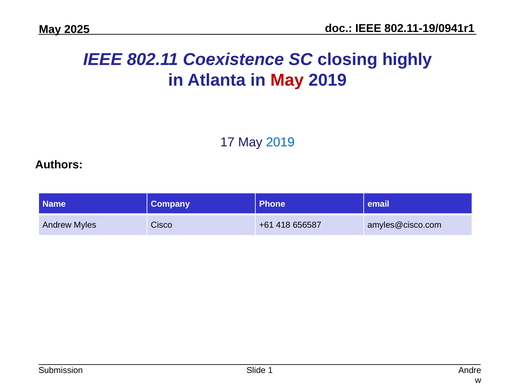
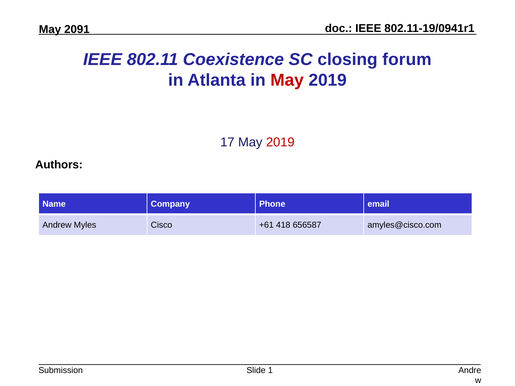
2025: 2025 -> 2091 (77, 29)
highly: highly -> forum (407, 60)
2019 colour: blue -> red (280, 142)
